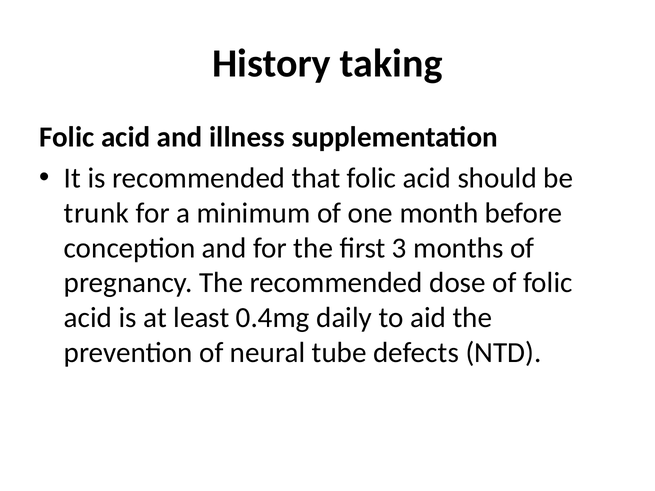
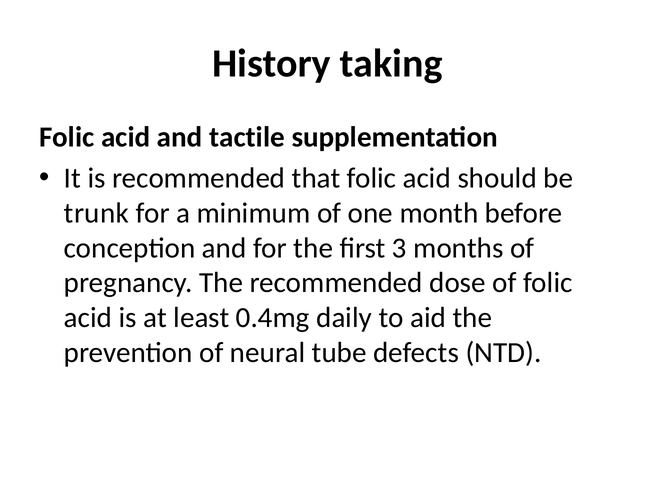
illness: illness -> tactile (247, 137)
